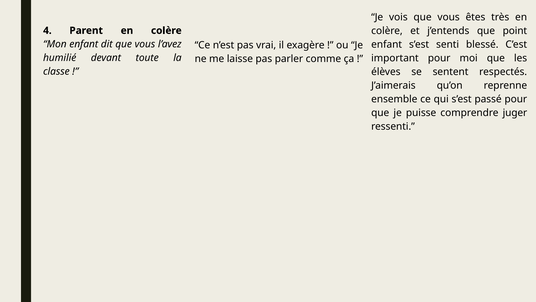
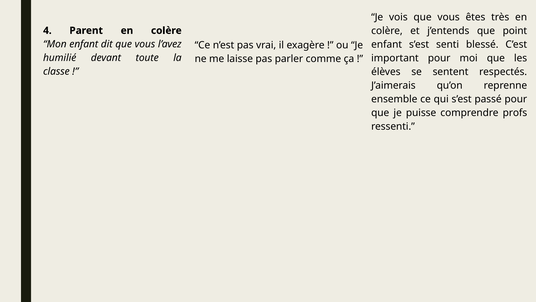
juger: juger -> profs (515, 113)
